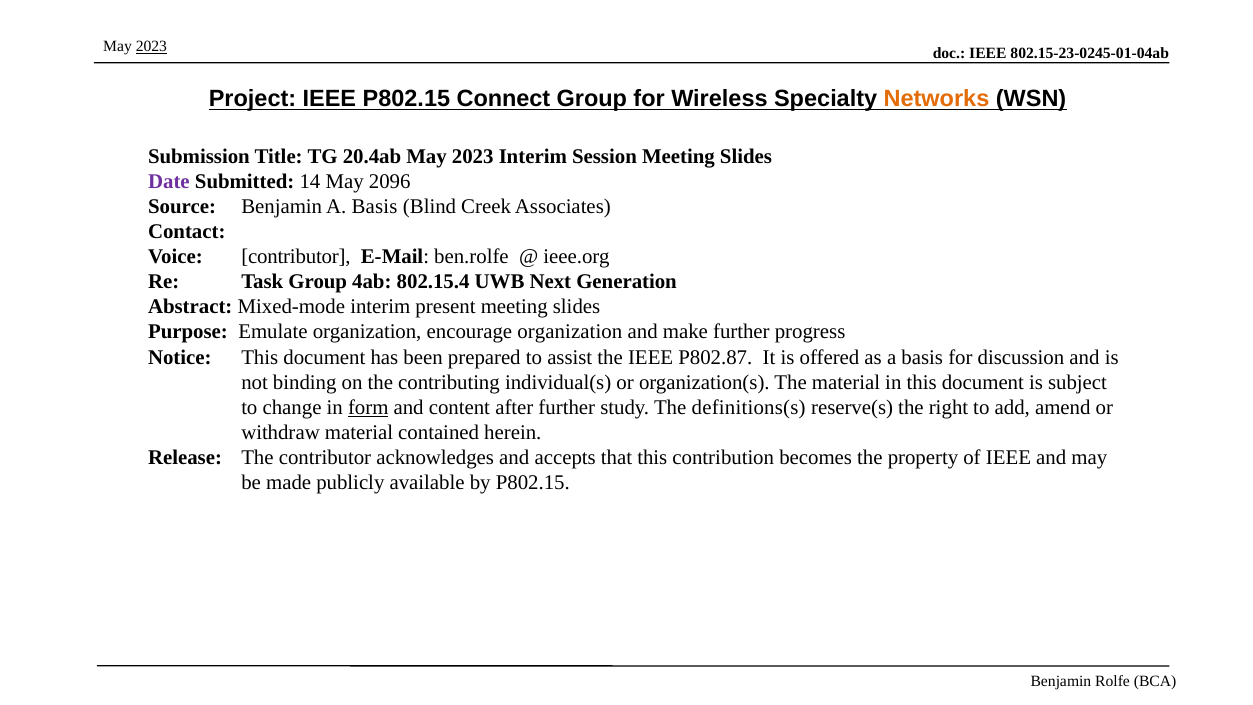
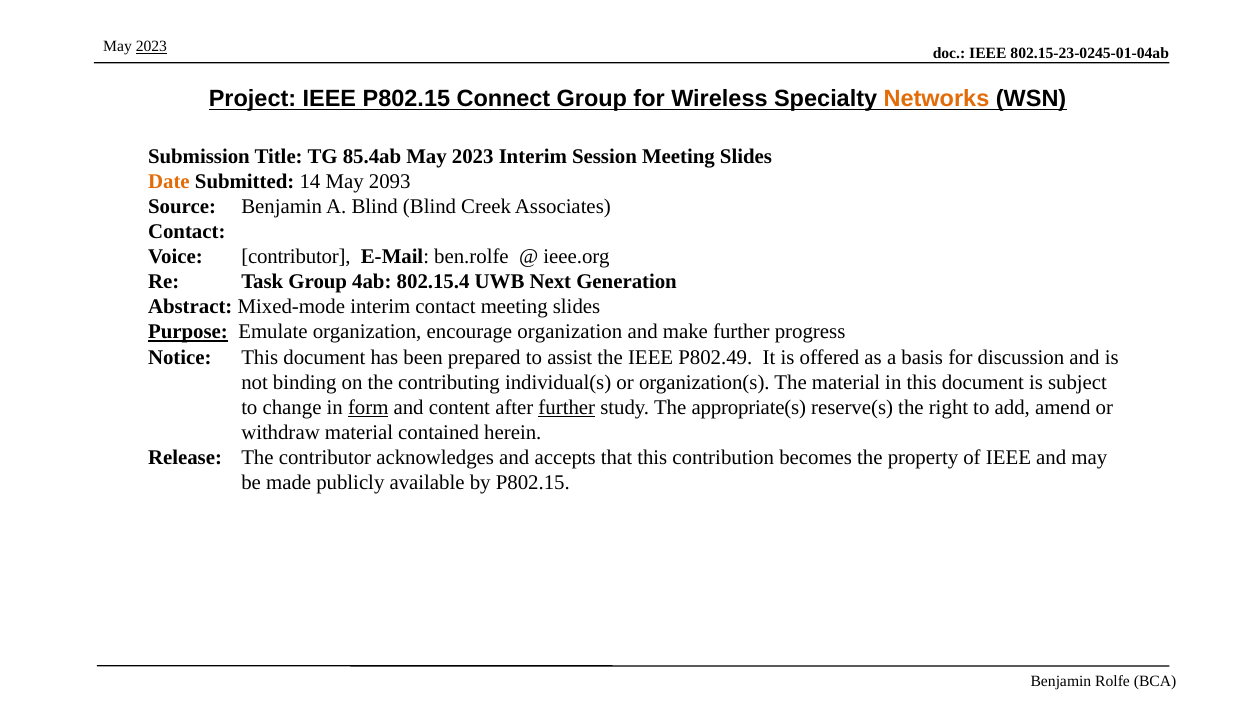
20.4ab: 20.4ab -> 85.4ab (372, 157)
Date colour: purple -> orange (169, 182)
2096: 2096 -> 2093 (390, 182)
Benjamin A Basis: Basis -> Blind (375, 207)
interim present: present -> contact (446, 307)
Purpose underline: none -> present (188, 332)
P802.87: P802.87 -> P802.49 (715, 357)
further underline: none -> present (567, 407)
definitions(s: definitions(s -> appropriate(s (749, 407)
